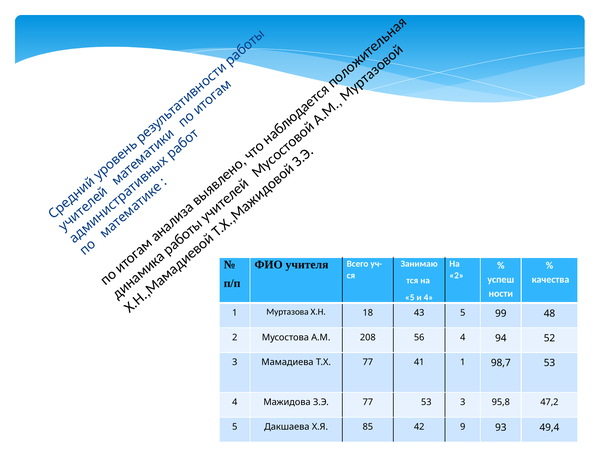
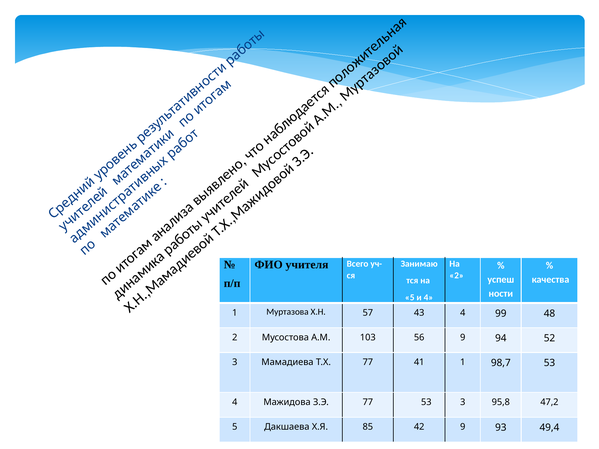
18: 18 -> 57 (368, 313)
43 5: 5 -> 4 (463, 313)
208: 208 -> 103 (368, 338)
56 4: 4 -> 9 (463, 338)
